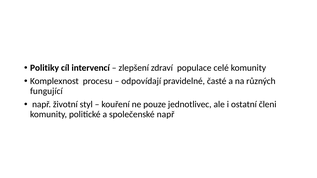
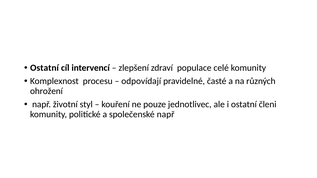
Politiky: Politiky -> Ostatní (44, 68)
fungující: fungující -> ohrožení (46, 91)
